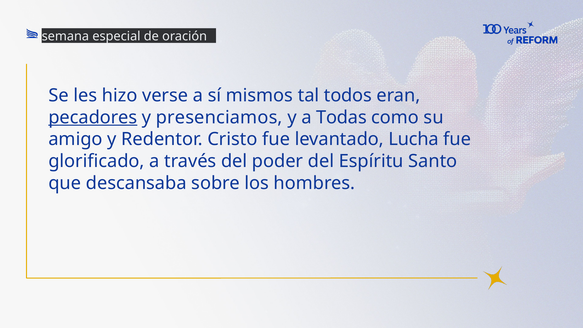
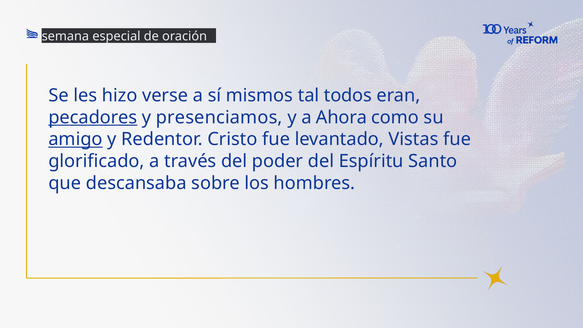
Todas: Todas -> Ahora (341, 117)
amigo underline: none -> present (76, 139)
Lucha: Lucha -> Vistas (414, 139)
